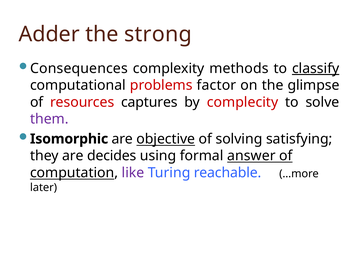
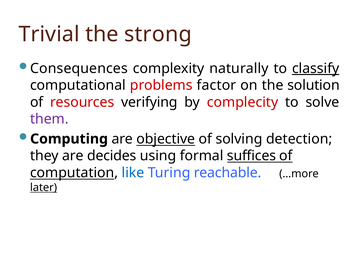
Adder: Adder -> Trivial (49, 34)
methods: methods -> naturally (239, 68)
glimpse: glimpse -> solution (314, 85)
captures: captures -> verifying (149, 102)
Isomorphic: Isomorphic -> Computing (69, 139)
satisfying: satisfying -> detection (299, 139)
answer: answer -> suffices (251, 156)
like colour: purple -> blue (133, 172)
later underline: none -> present (44, 187)
